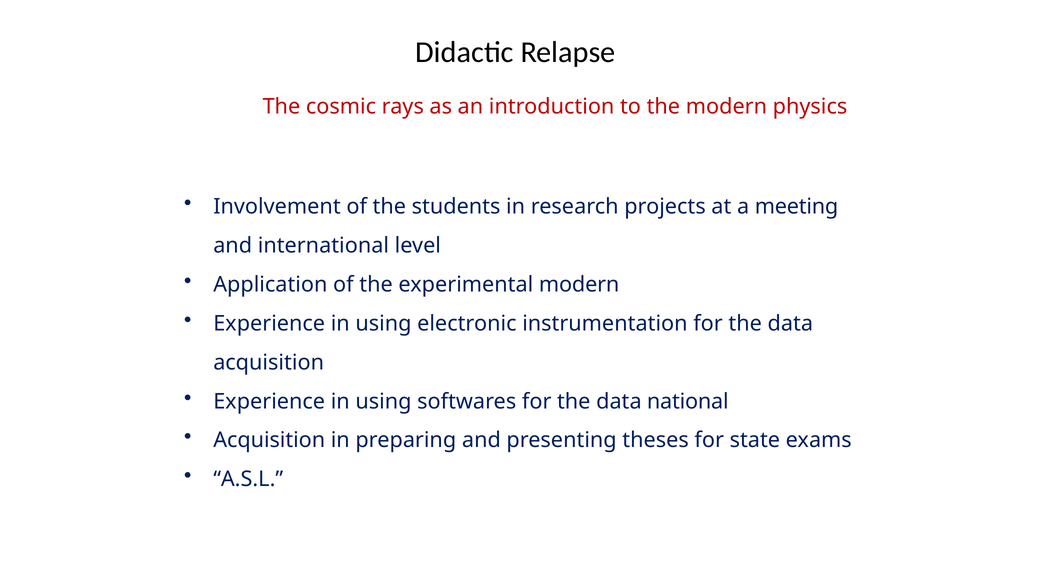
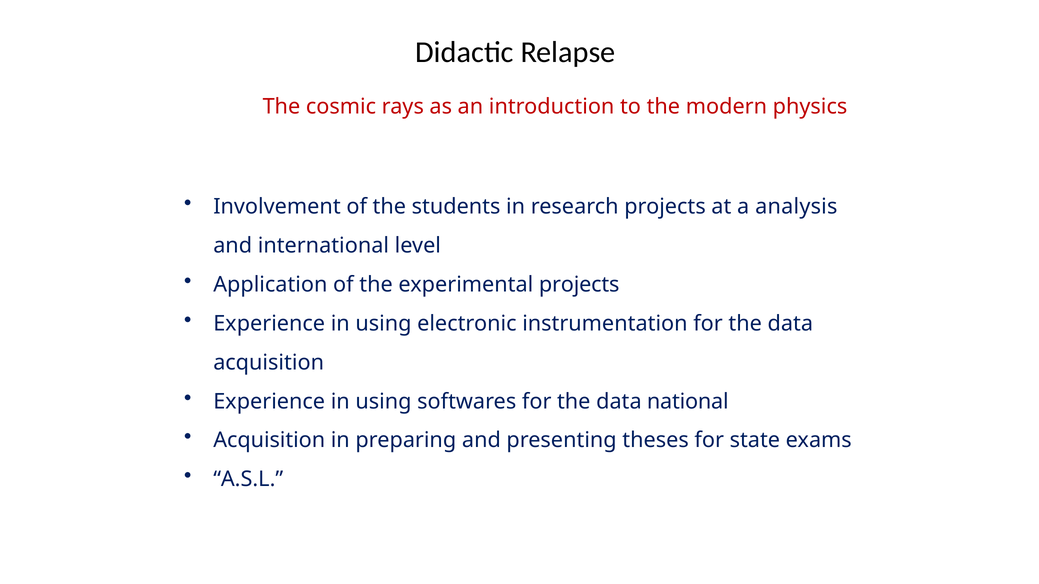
meeting: meeting -> analysis (796, 207)
experimental modern: modern -> projects (579, 285)
